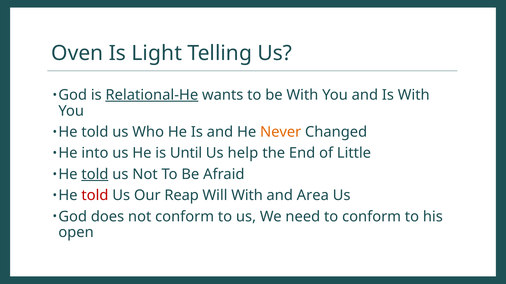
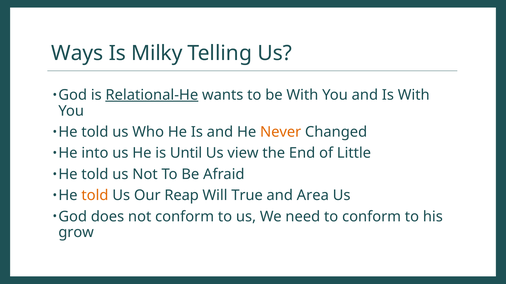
Oven: Oven -> Ways (77, 53)
Light: Light -> Milky (157, 53)
help: help -> view (243, 153)
told underline: present -> none (95, 175)
told colour: red -> orange (95, 196)
Will With: With -> True (247, 196)
open: open -> grow (76, 233)
